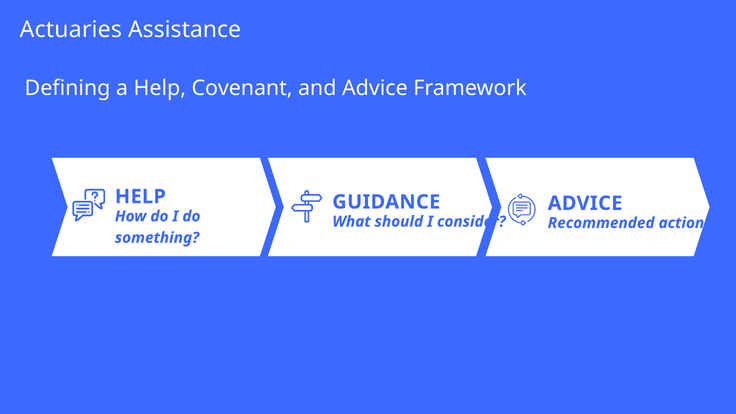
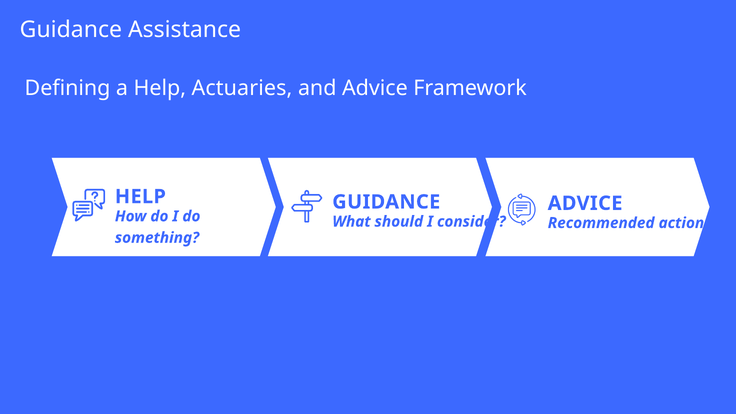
Actuaries: Actuaries -> Guidance (71, 30)
Covenant: Covenant -> Actuaries (242, 88)
